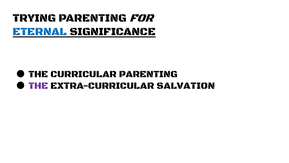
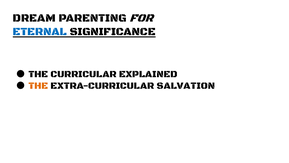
TRYING: TRYING -> DREAM (34, 18)
CURRICULAR PARENTING: PARENTING -> EXPLAINED (148, 74)
THE colour: purple -> orange (38, 85)
